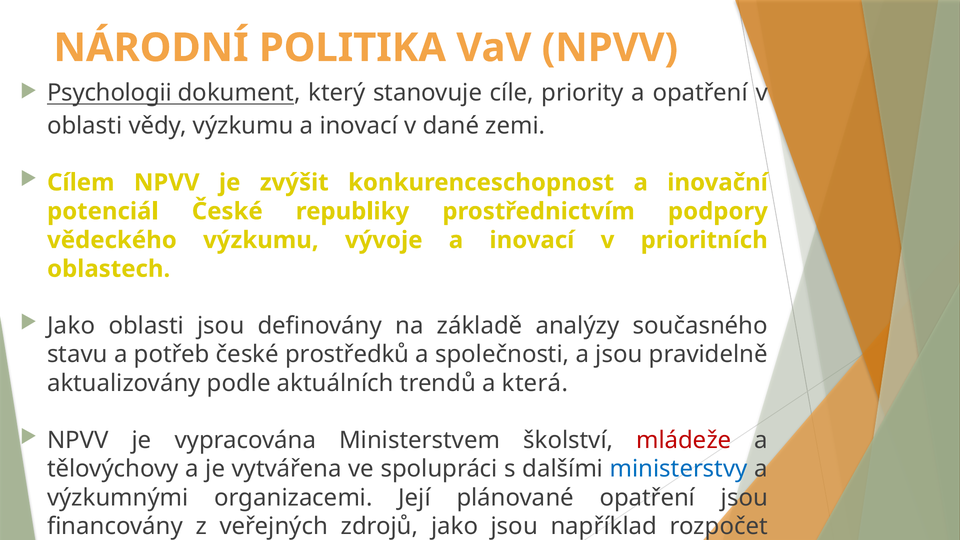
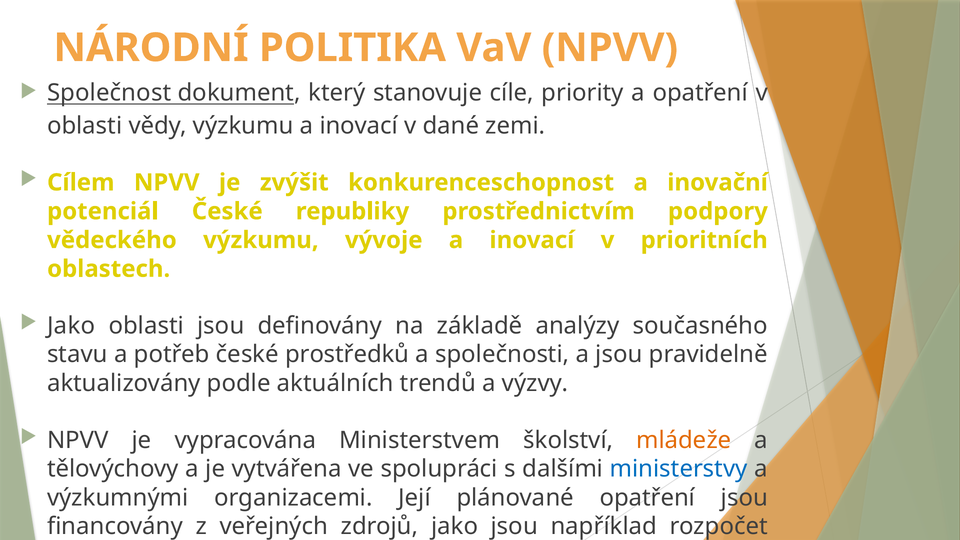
Psychologii: Psychologii -> Společnost (109, 93)
která: která -> výzvy (535, 383)
mládeže colour: red -> orange (684, 440)
